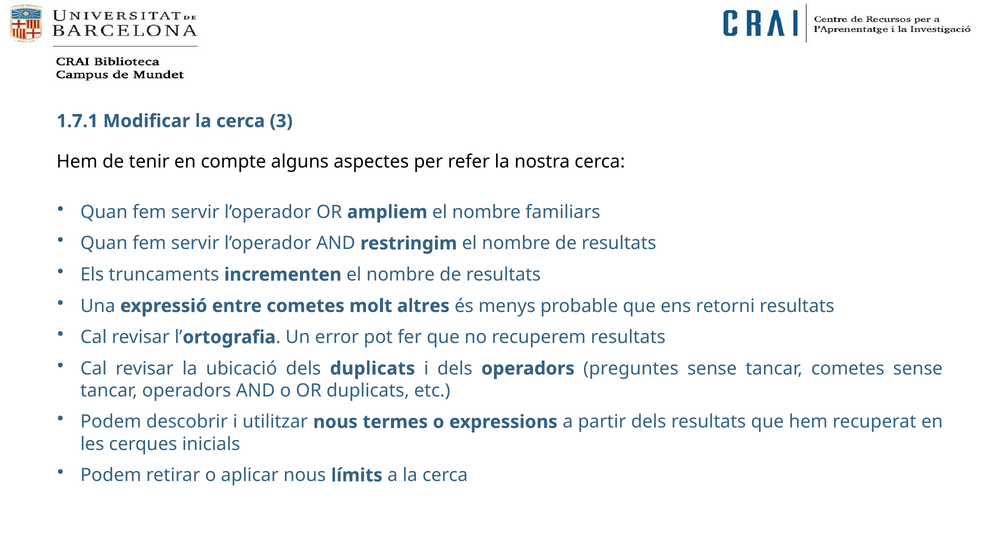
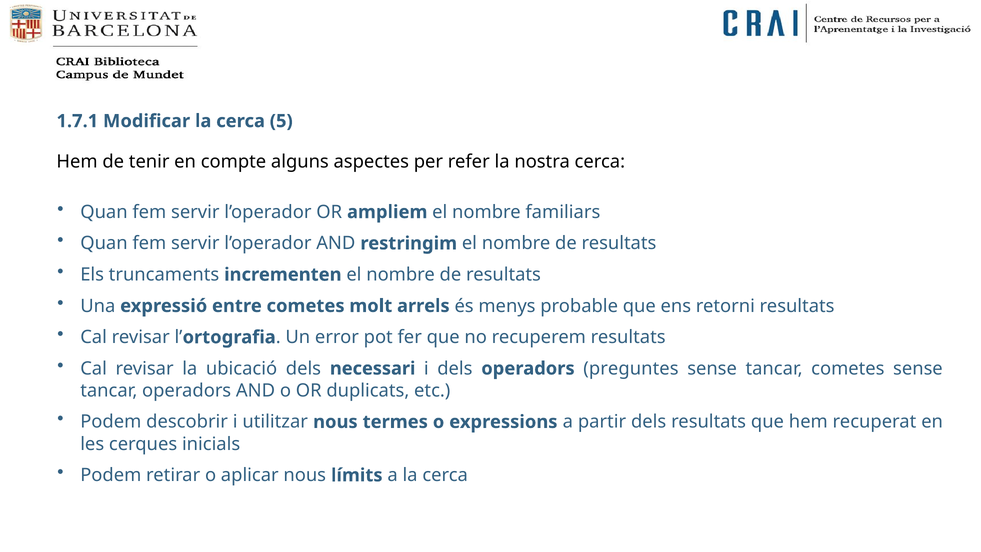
3: 3 -> 5 (281, 121)
altres: altres -> arrels (423, 306)
dels duplicats: duplicats -> necessari (373, 368)
